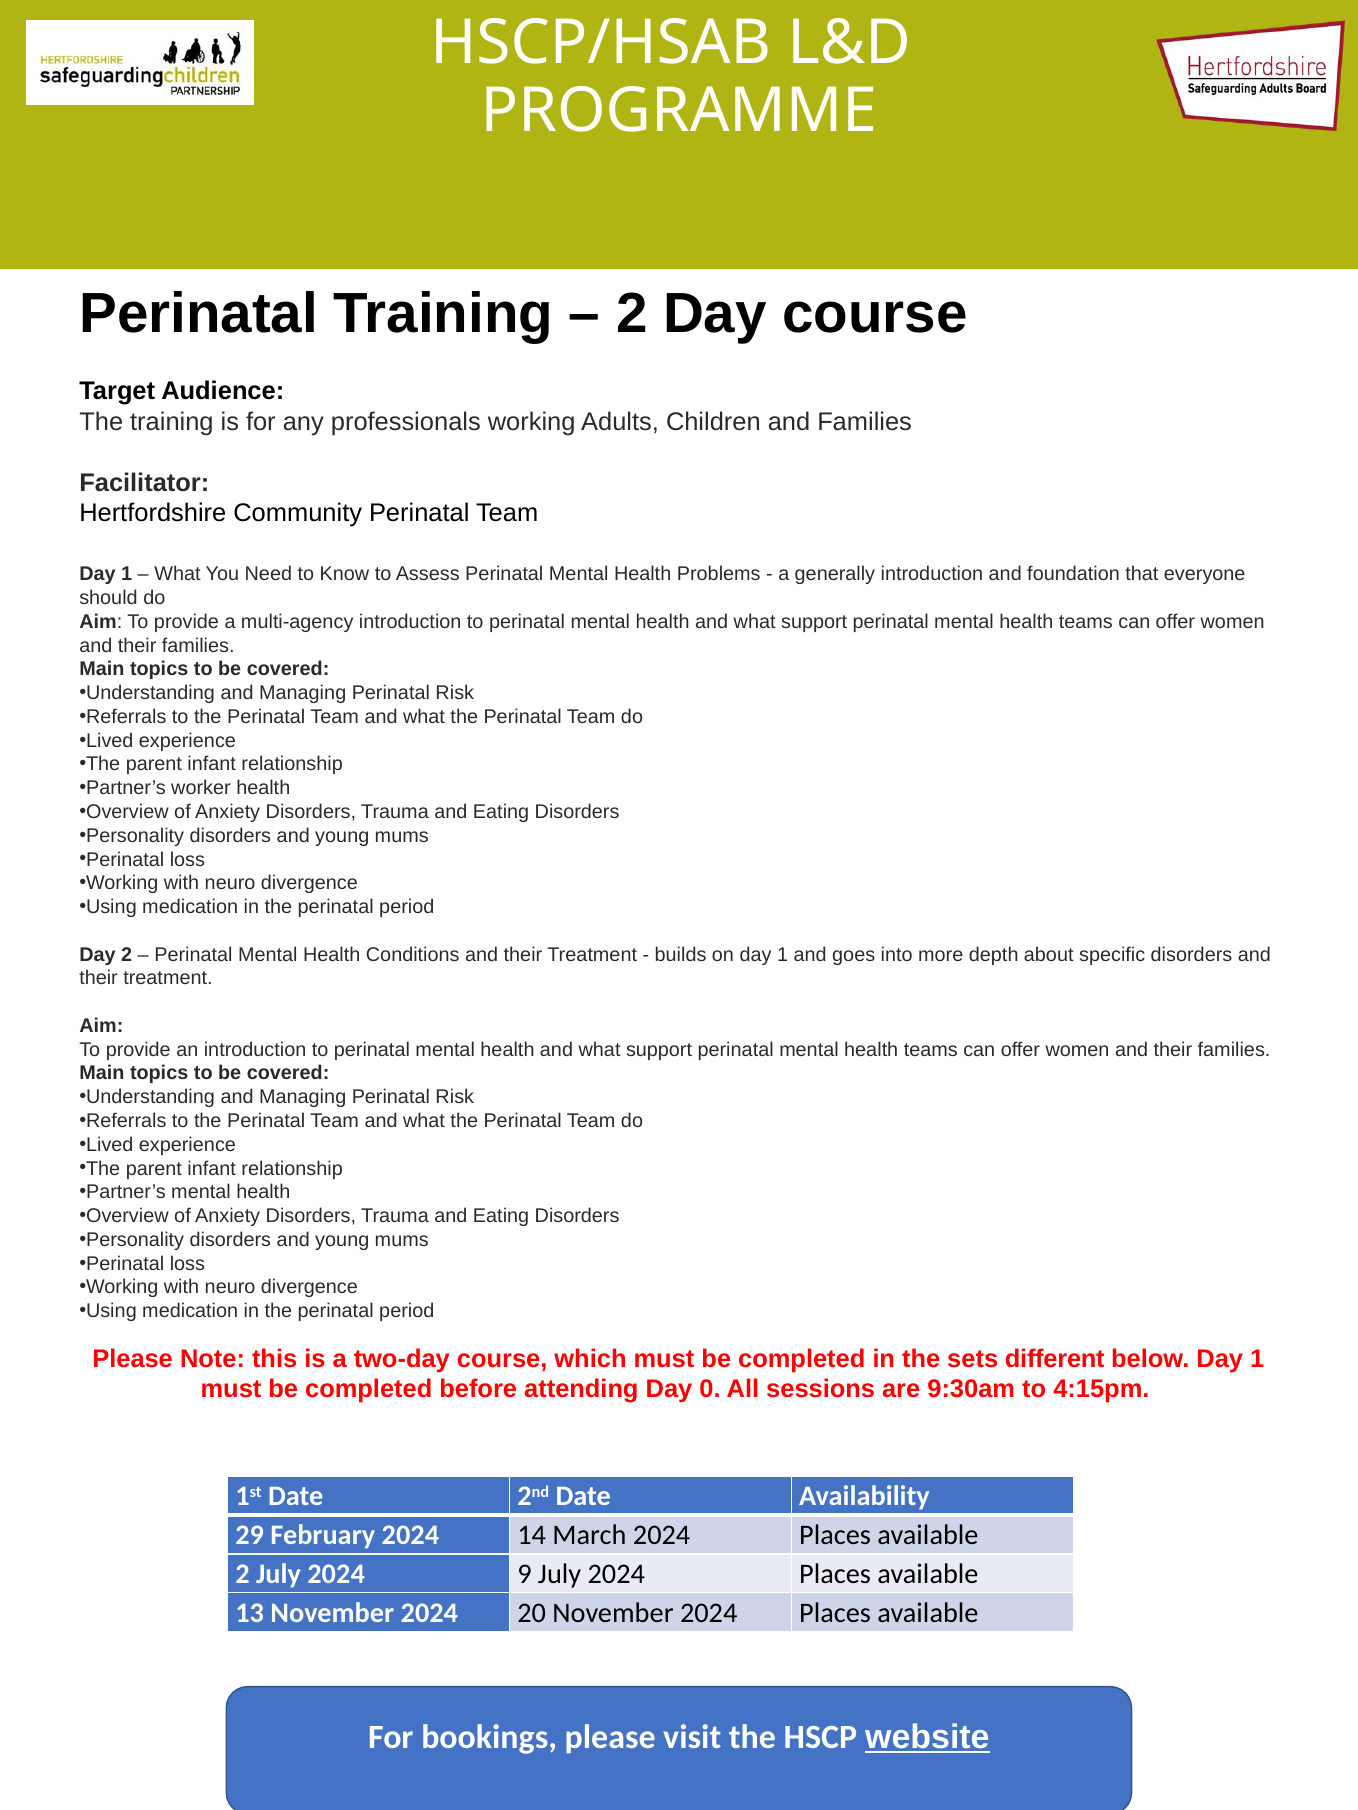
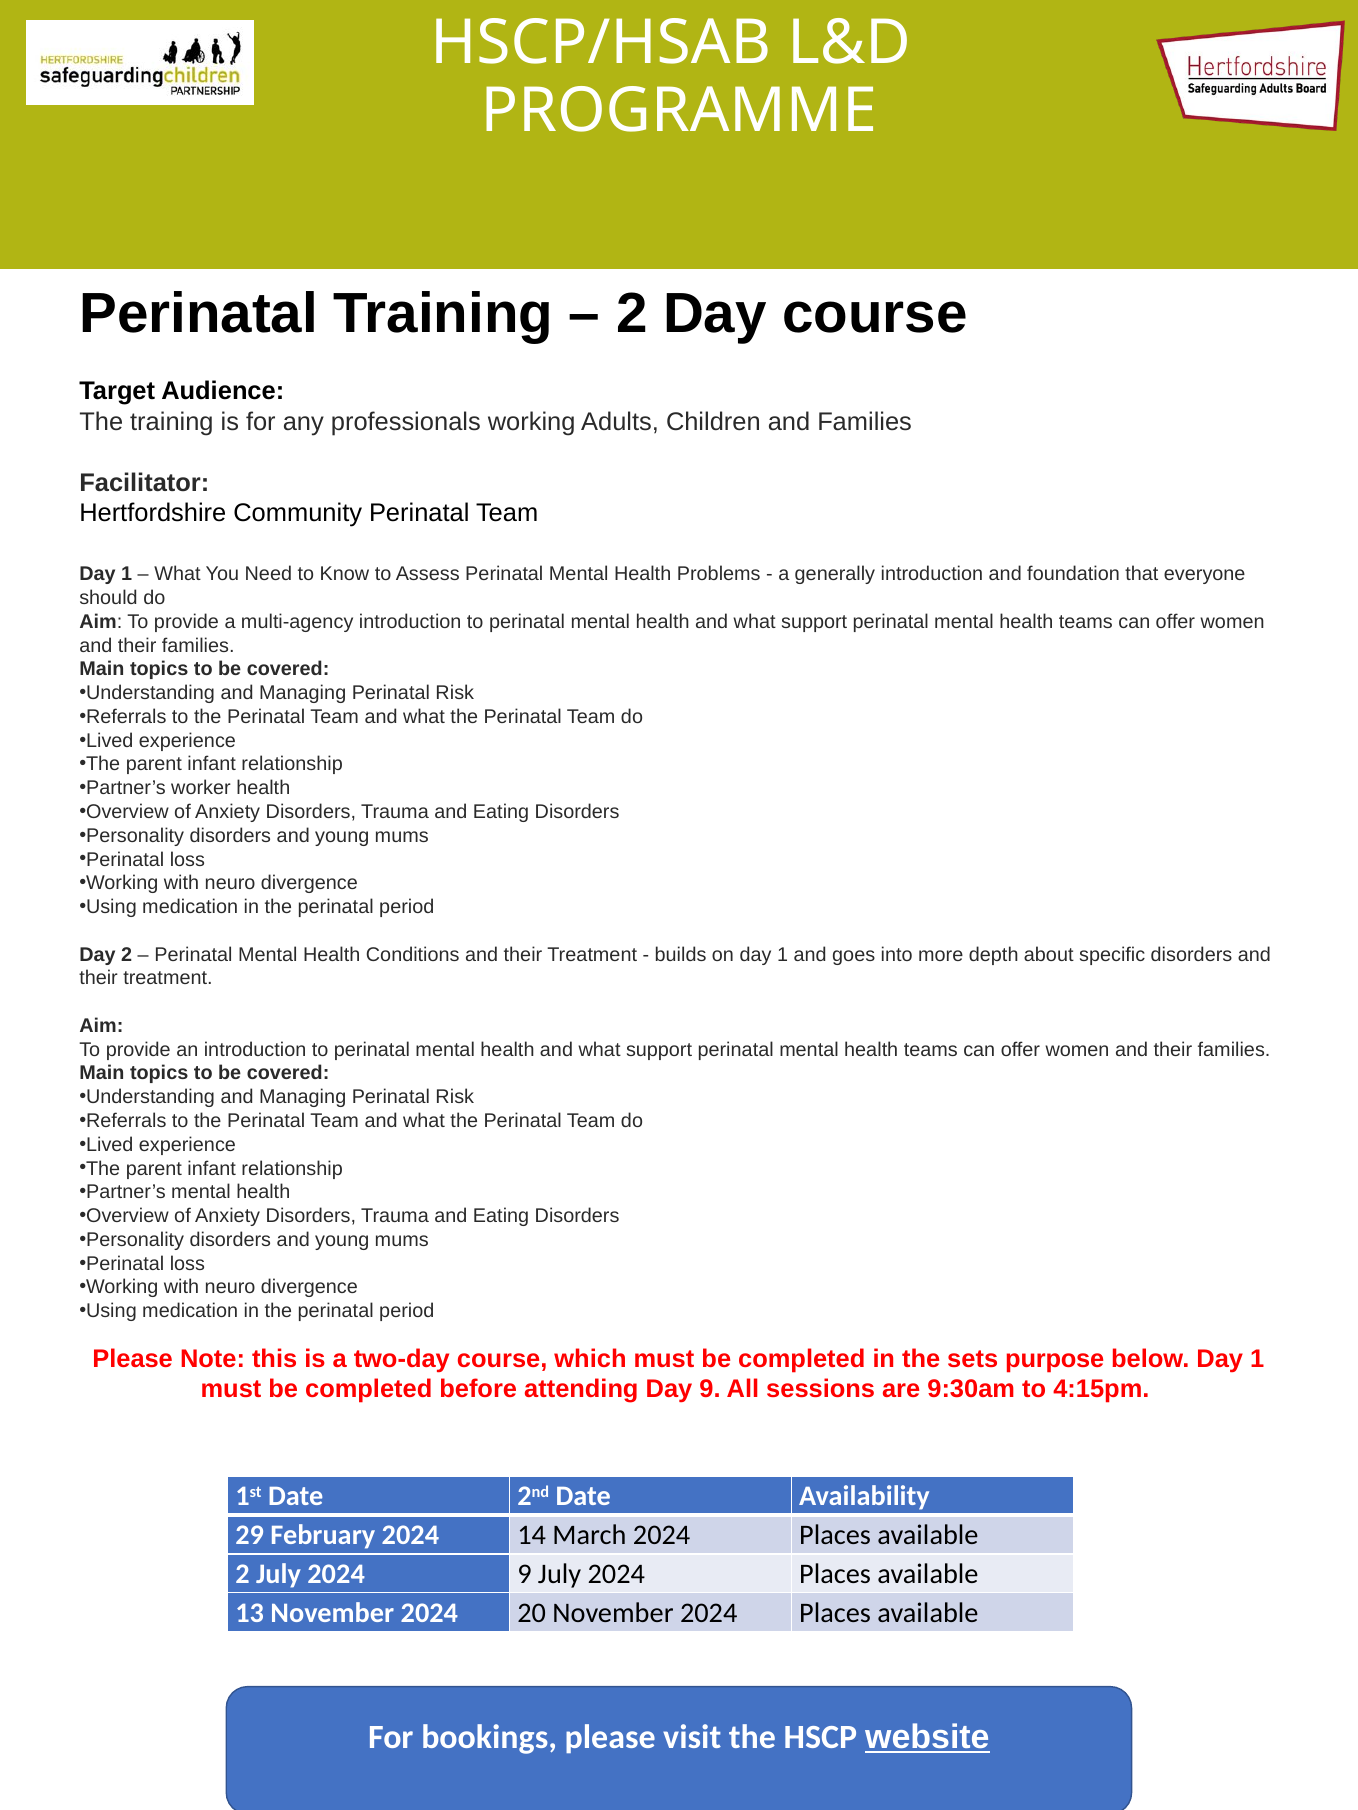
different: different -> purpose (1055, 1360)
Day 0: 0 -> 9 (710, 1390)
